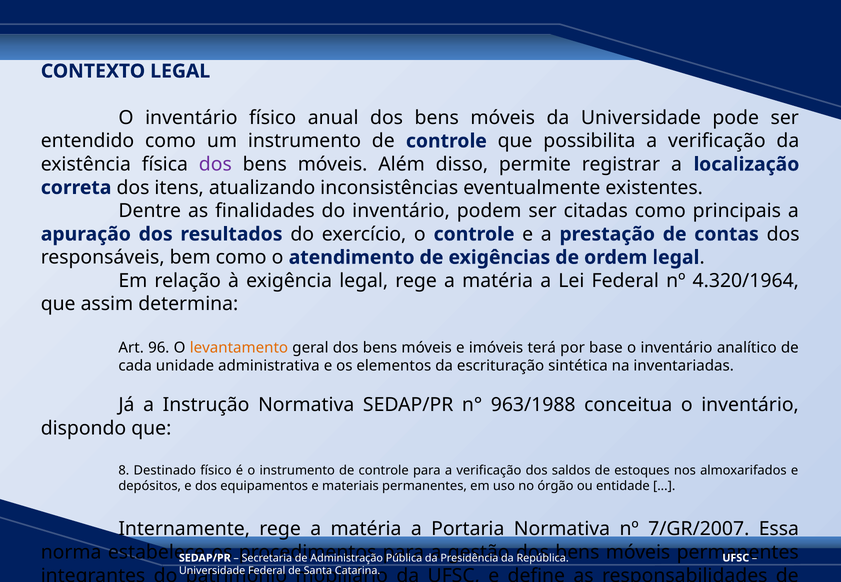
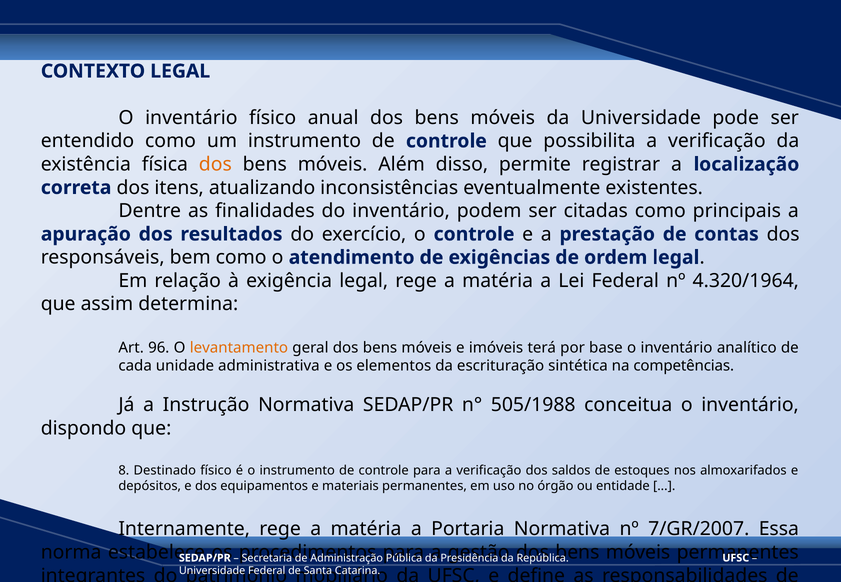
dos colour: purple -> orange (215, 164)
inventariadas: inventariadas -> competências (684, 366)
963/1988: 963/1988 -> 505/1988 (533, 405)
